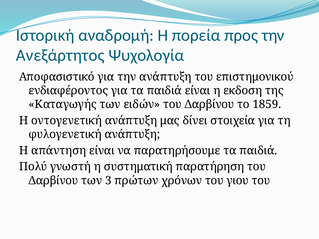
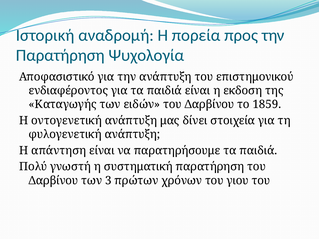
Ανεξάρτητος: Ανεξάρτητος -> Παρατήρηση (60, 56)
